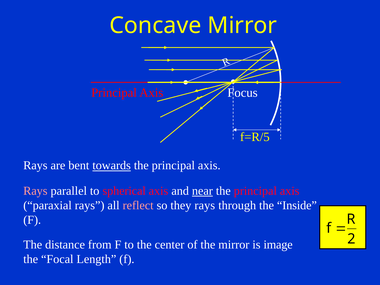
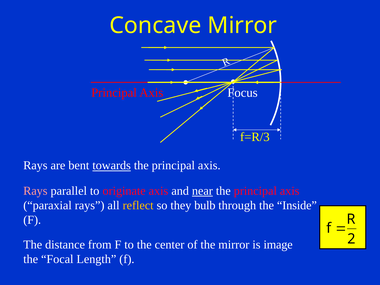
f=R/5: f=R/5 -> f=R/3 (255, 137)
spherical: spherical -> originate (124, 191)
reflect colour: pink -> yellow (138, 205)
they rays: rays -> bulb (205, 205)
